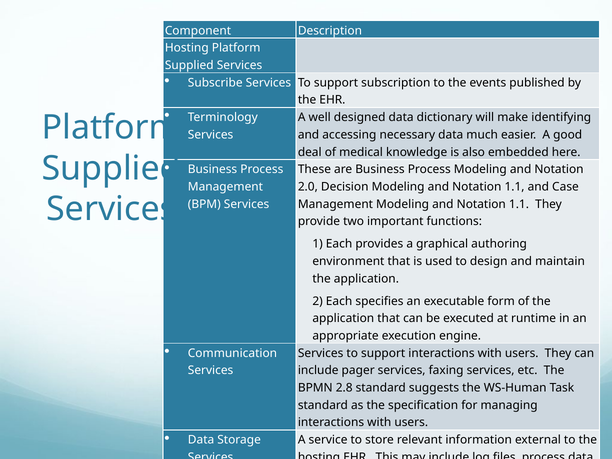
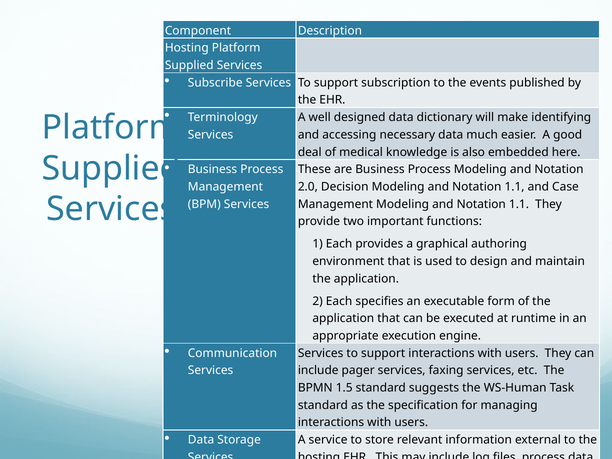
2.8: 2.8 -> 1.5 (344, 388)
